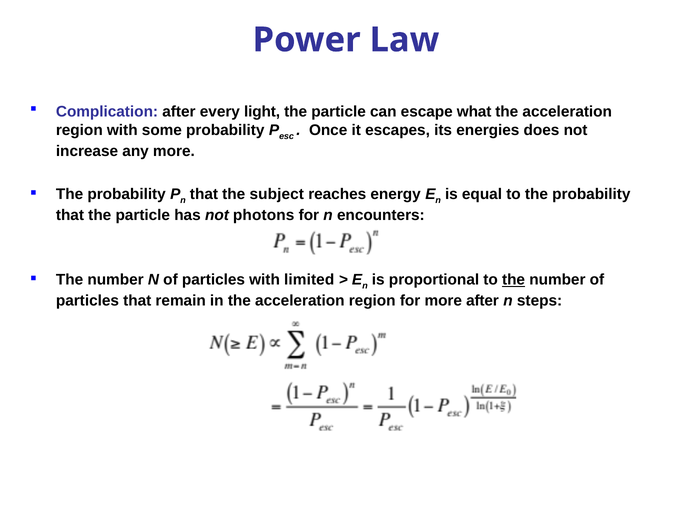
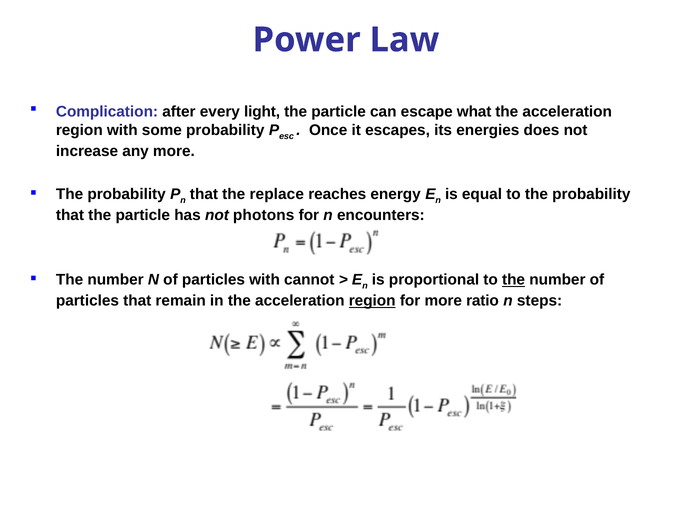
subject: subject -> replace (277, 194)
limited: limited -> cannot (309, 280)
region underline: none -> present (372, 301)
more after: after -> ratio (482, 301)
